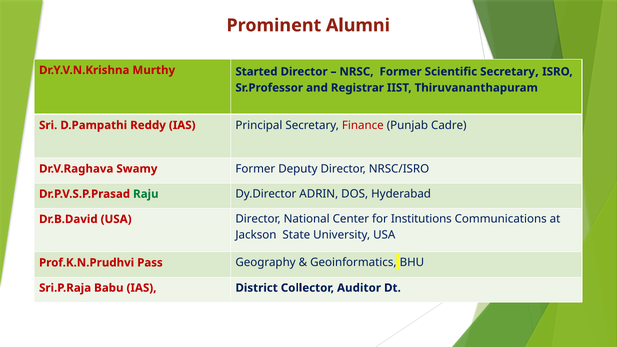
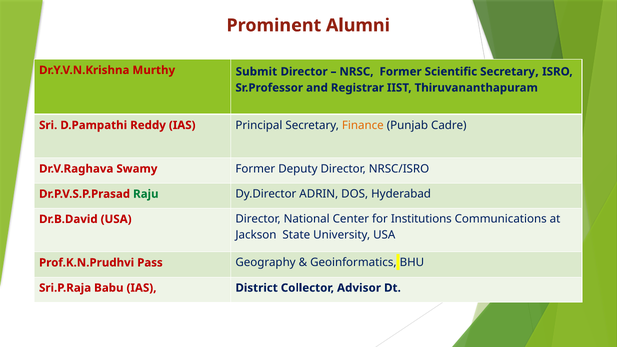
Started: Started -> Submit (256, 72)
Finance colour: red -> orange (363, 125)
Auditor: Auditor -> Advisor (359, 288)
